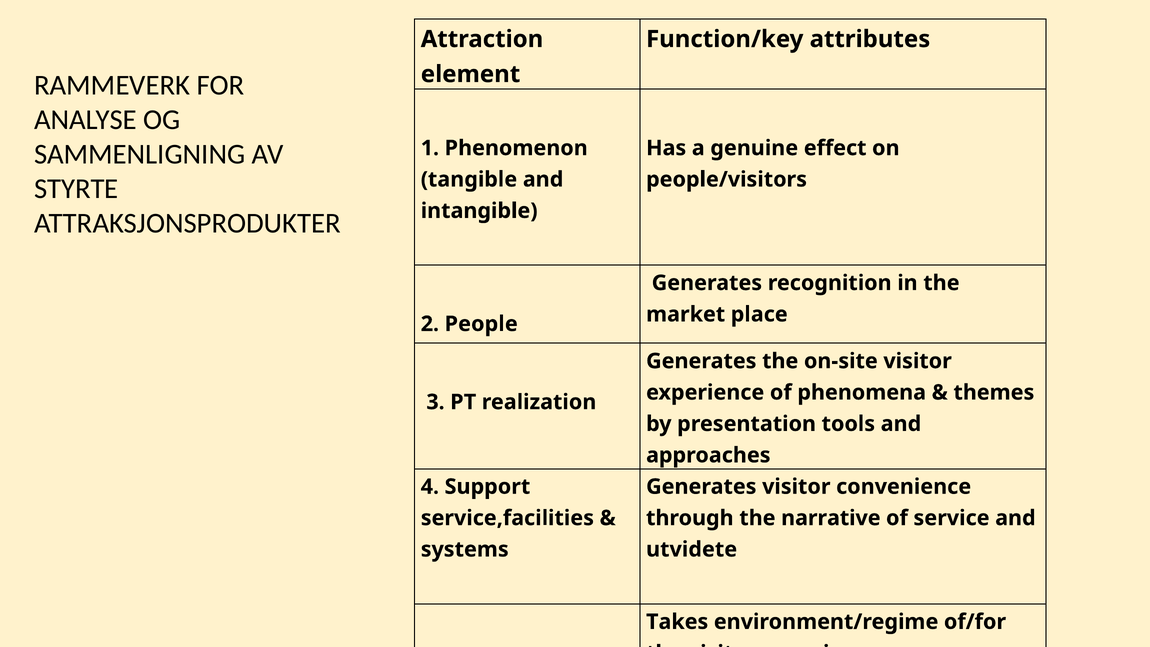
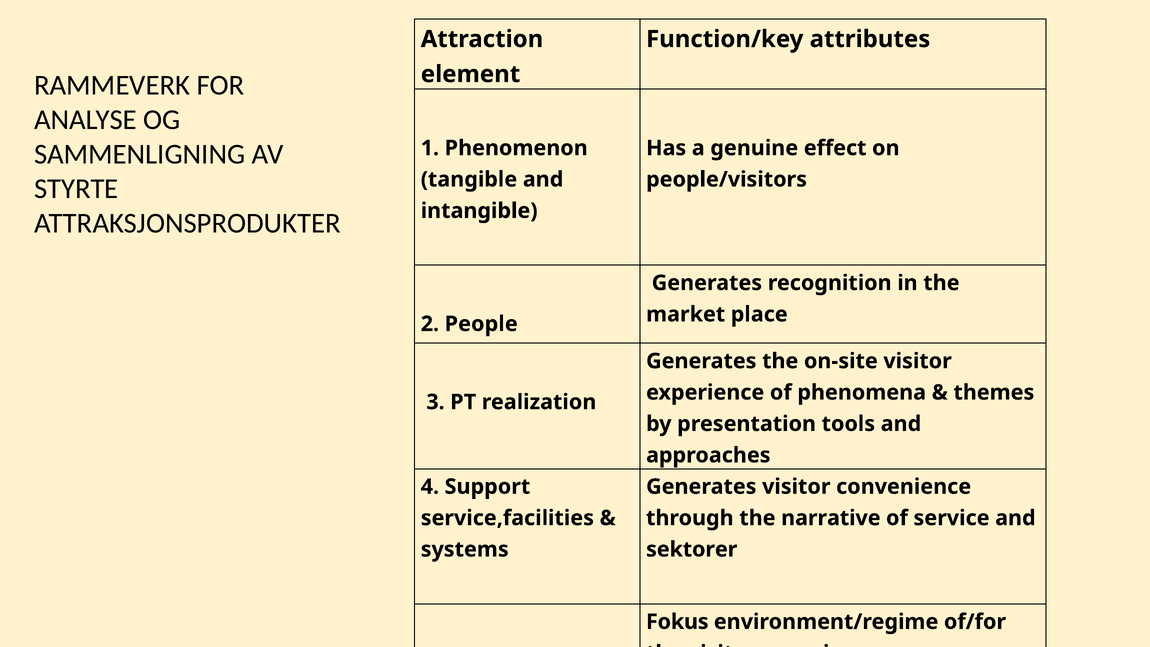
utvidete: utvidete -> sektorer (692, 549)
Takes: Takes -> Fokus (677, 622)
